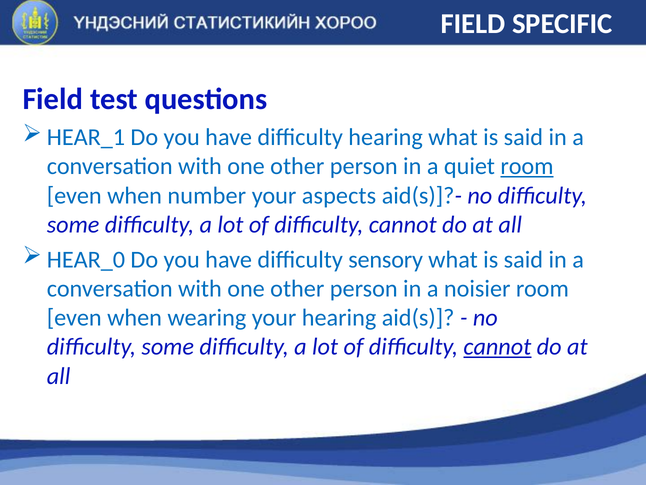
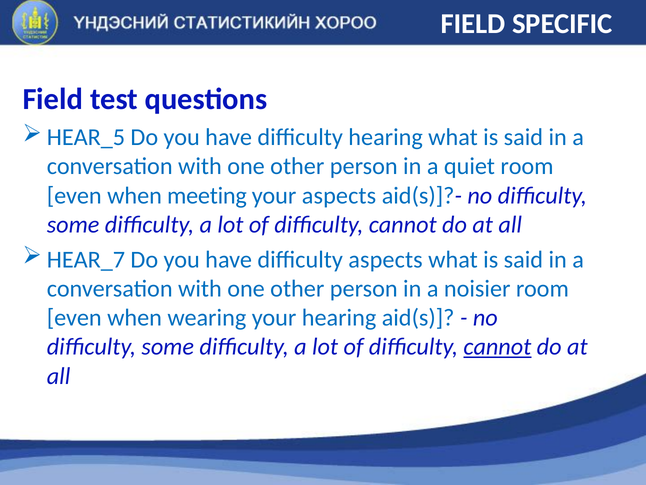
HEAR_1: HEAR_1 -> HEAR_5 (86, 137)
room underline: present -> none (527, 166)
number: number -> meeting (207, 195)
HEAR_0: HEAR_0 -> HEAR_7 (86, 259)
difficulty sensory: sensory -> aspects (386, 259)
